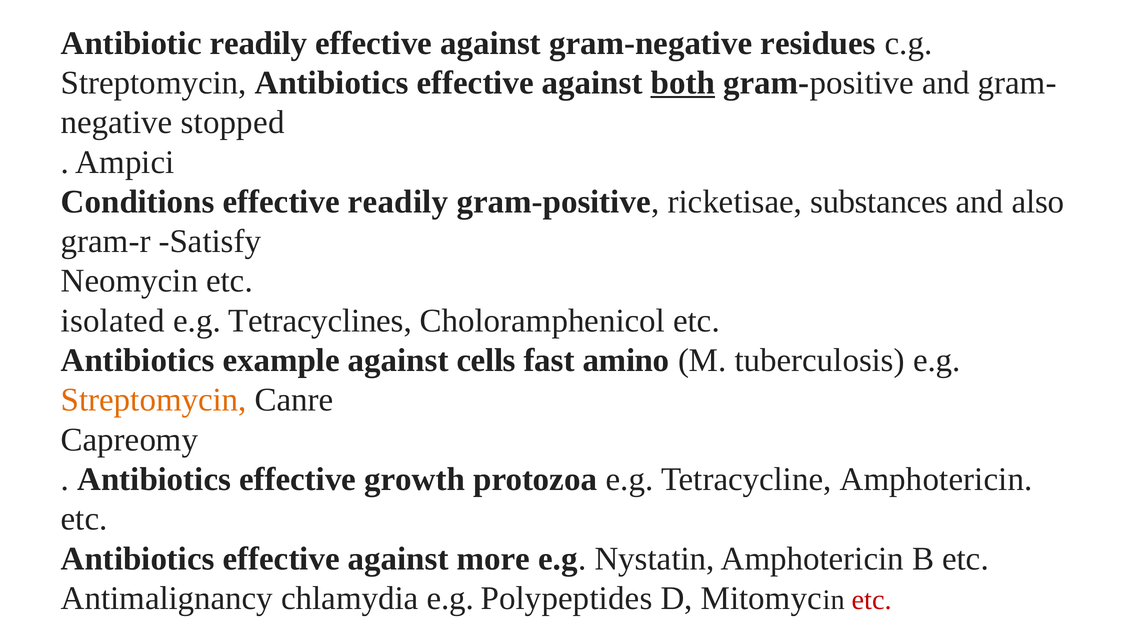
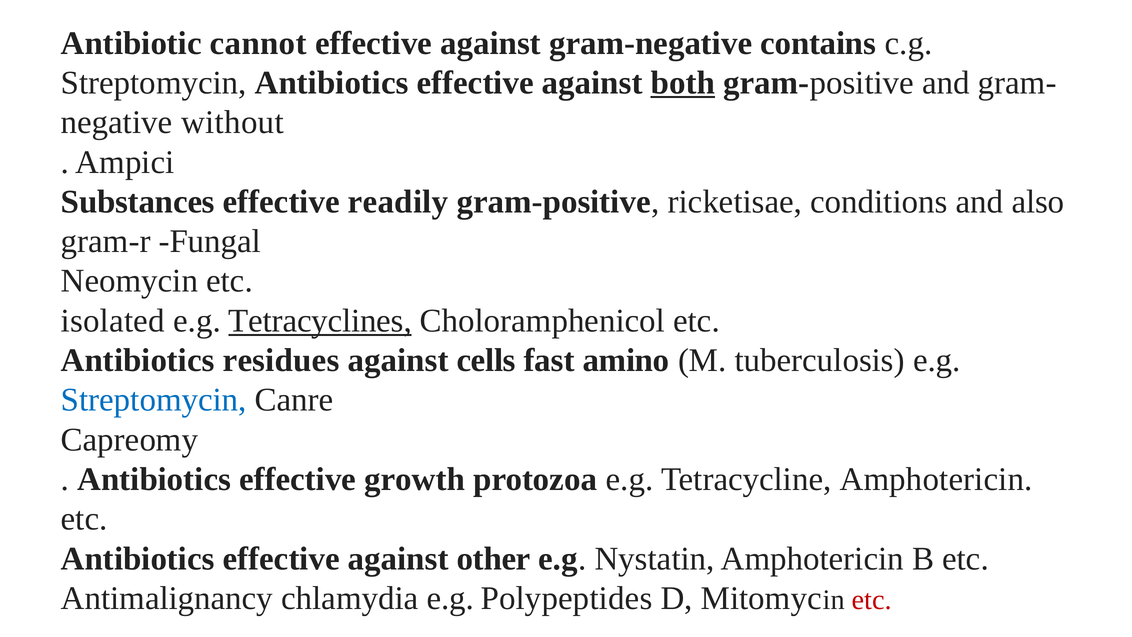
Antibiotic readily: readily -> cannot (258, 43)
residues: residues -> contains (818, 43)
stopped: stopped -> without (233, 122)
Conditions: Conditions -> Substances (138, 202)
substances: substances -> conditions (879, 202)
Satisfy: Satisfy -> Fungal (210, 241)
Tetracyclines underline: none -> present (320, 321)
example: example -> residues (281, 360)
Streptomycin colour: orange -> blue (154, 400)
more: more -> other (494, 558)
